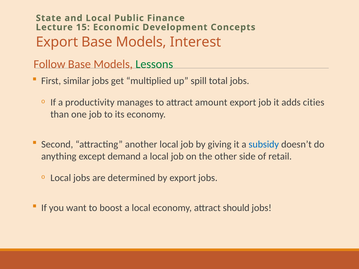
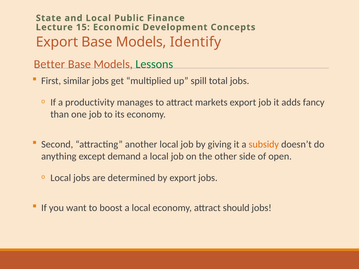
Interest: Interest -> Identify (195, 42)
Follow: Follow -> Better (49, 64)
amount: amount -> markets (211, 102)
cities: cities -> fancy (314, 102)
subsidy colour: blue -> orange (264, 145)
retail: retail -> open (280, 157)
